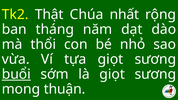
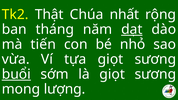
dạt underline: none -> present (132, 29)
thổi: thổi -> tiến (43, 44)
thuận: thuận -> lượng (65, 89)
